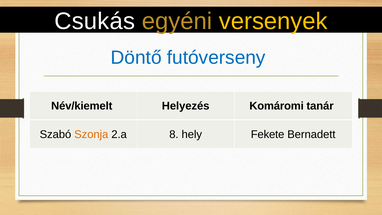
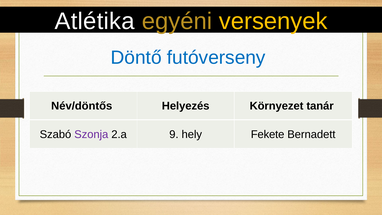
Csukás: Csukás -> Atlétika (95, 21)
Név/kiemelt: Név/kiemelt -> Név/döntős (82, 106)
Komáromi: Komáromi -> Környezet (277, 106)
Szonja colour: orange -> purple (91, 134)
8: 8 -> 9 (174, 134)
